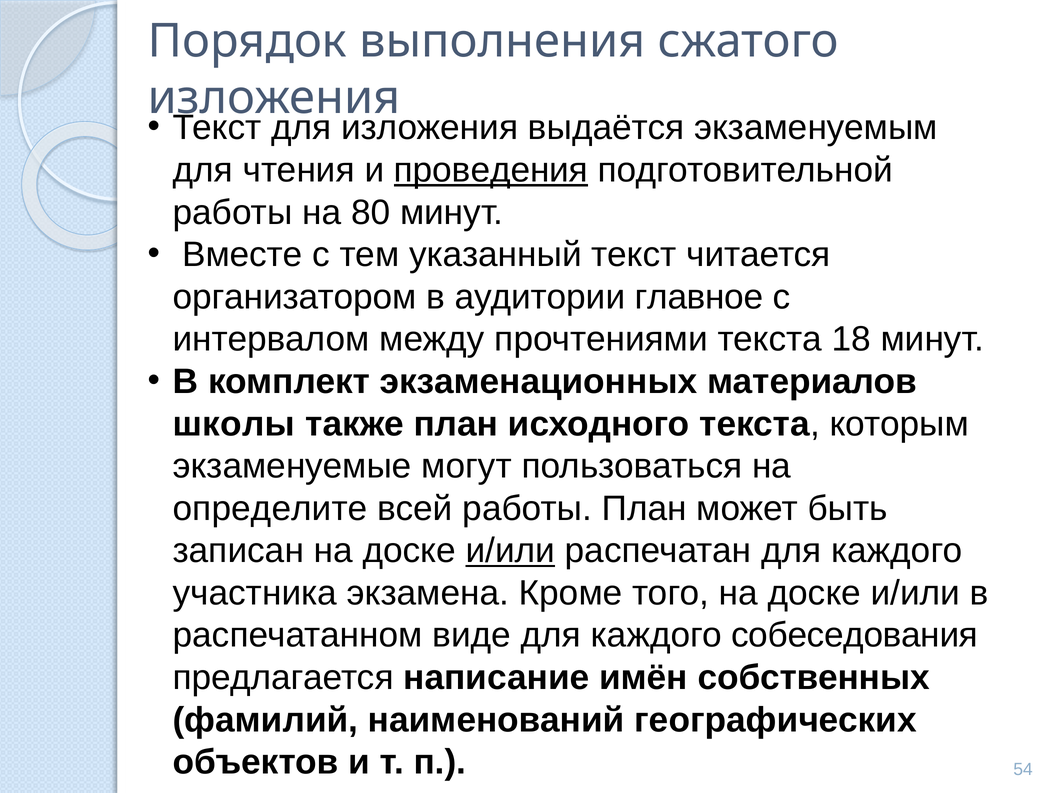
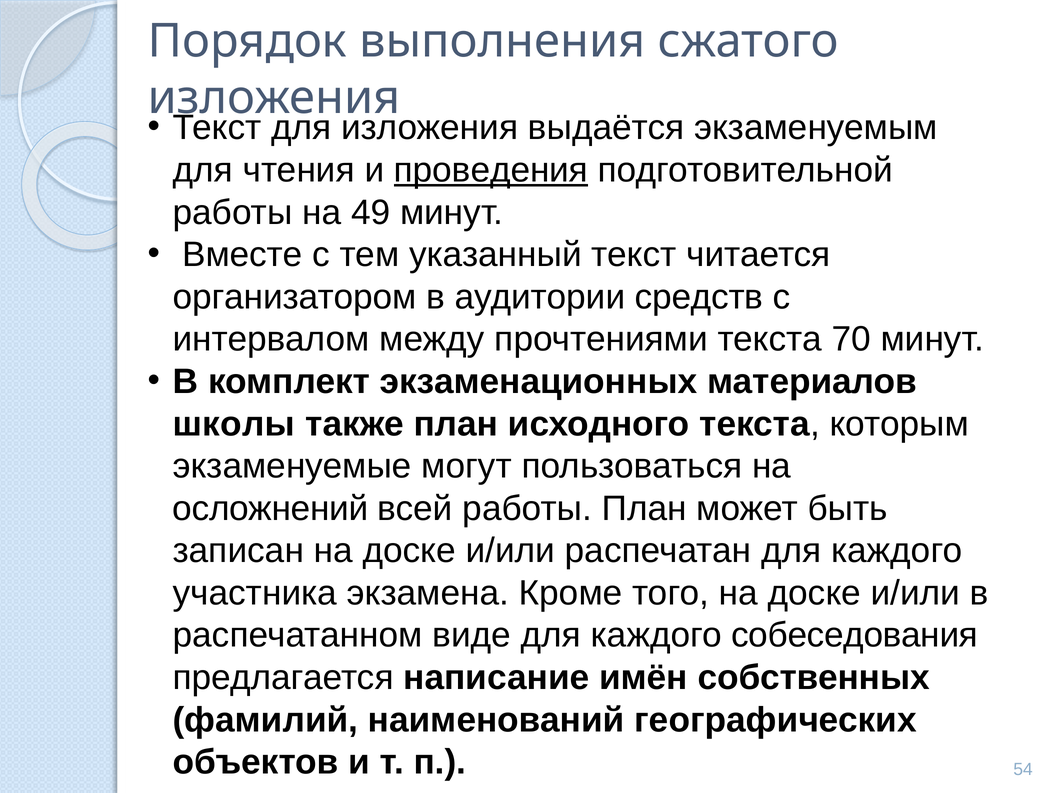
80: 80 -> 49 (371, 213)
главное: главное -> средств (699, 297)
18: 18 -> 70 (851, 339)
определите: определите -> осложнений (270, 509)
и/или underline: present -> none (510, 551)
